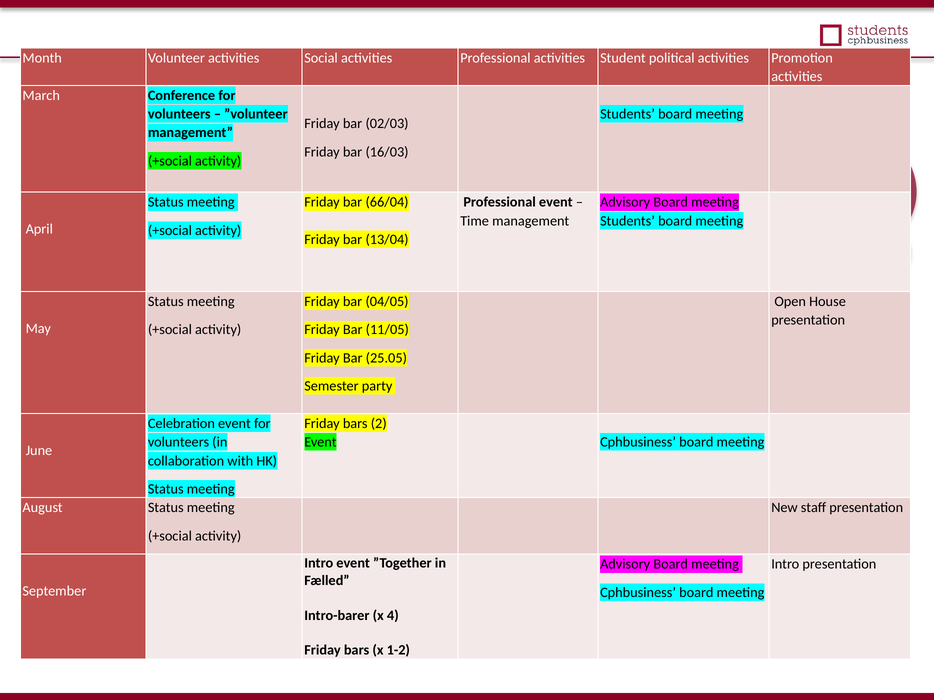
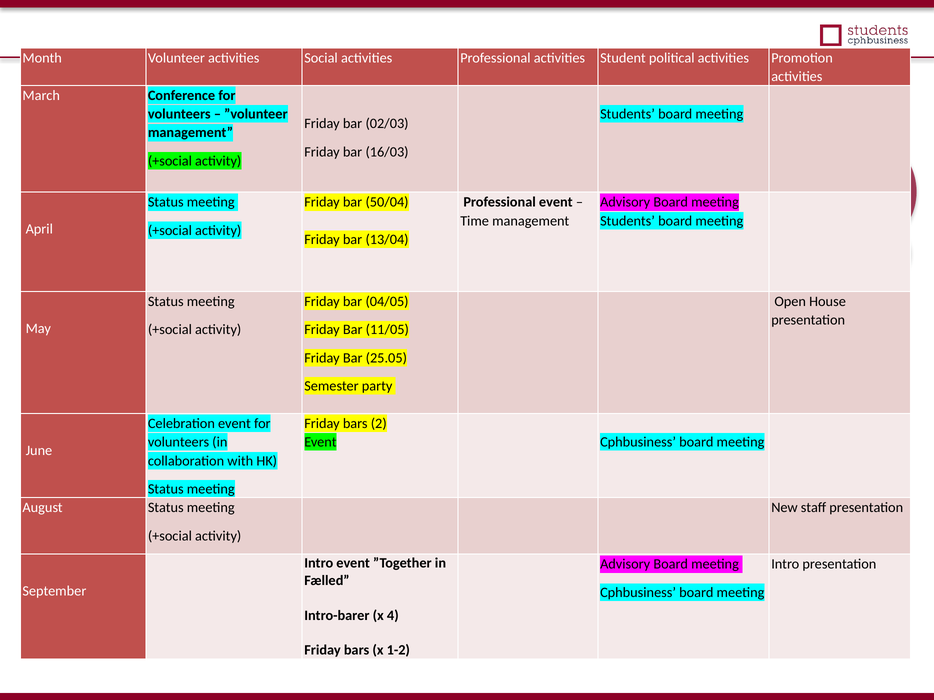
66/04: 66/04 -> 50/04 (387, 202)
